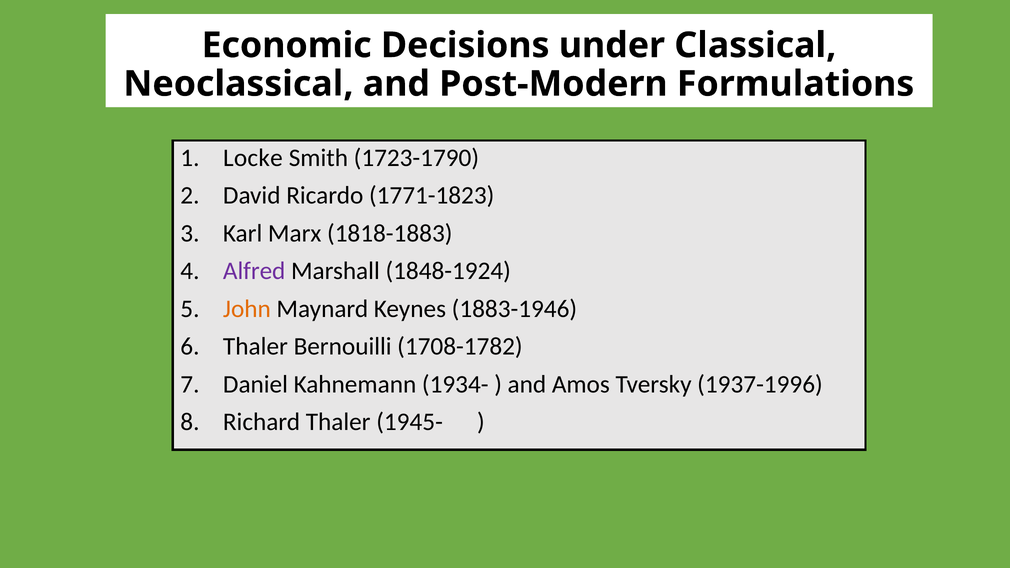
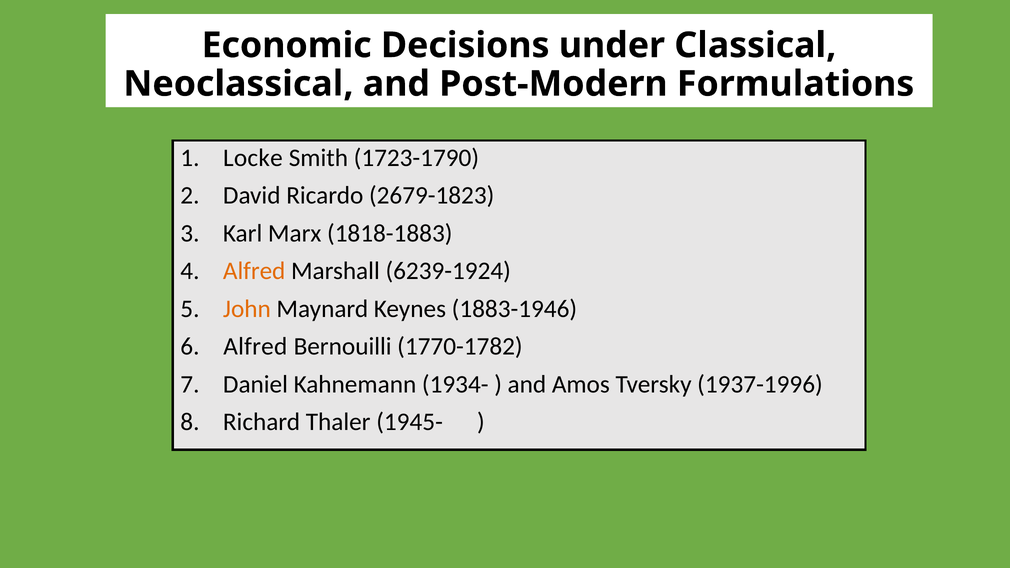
1771-1823: 1771-1823 -> 2679-1823 (432, 196)
Alfred colour: purple -> orange (254, 271)
1848-1924: 1848-1924 -> 6239-1924 (448, 271)
Thaler: Thaler -> Alfred (255, 347)
1708-1782: 1708-1782 -> 1770-1782 (460, 347)
